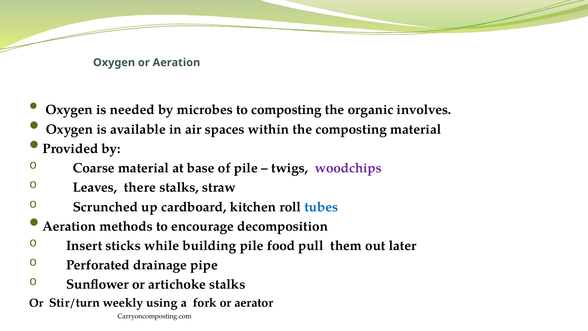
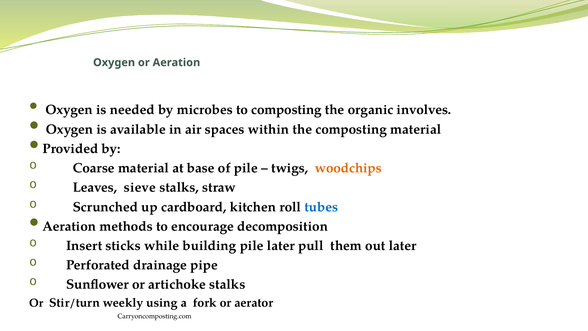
woodchips colour: purple -> orange (348, 168)
there: there -> sieve (140, 187)
pile food: food -> later (281, 246)
